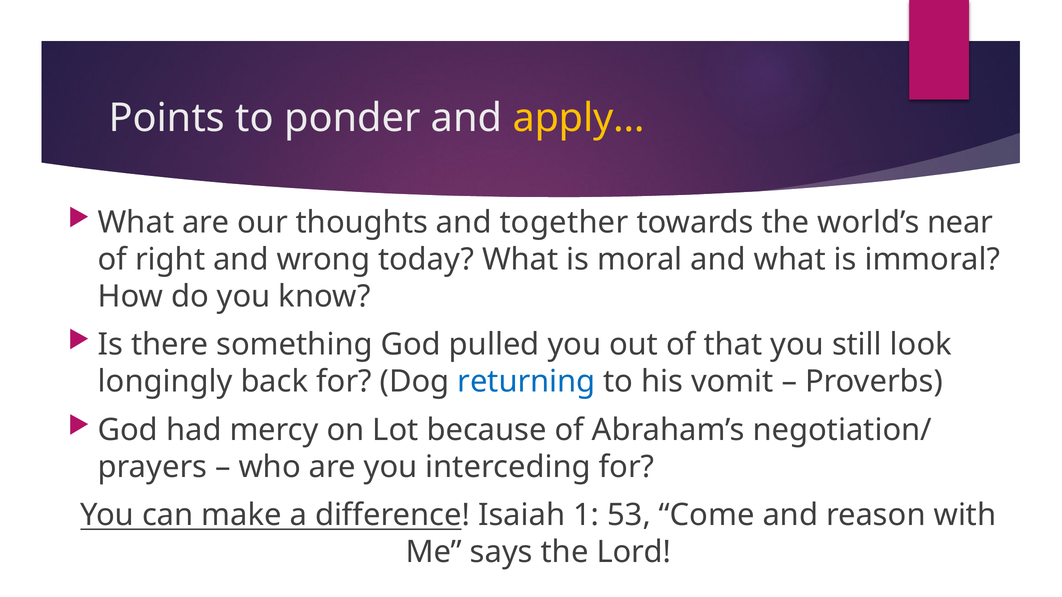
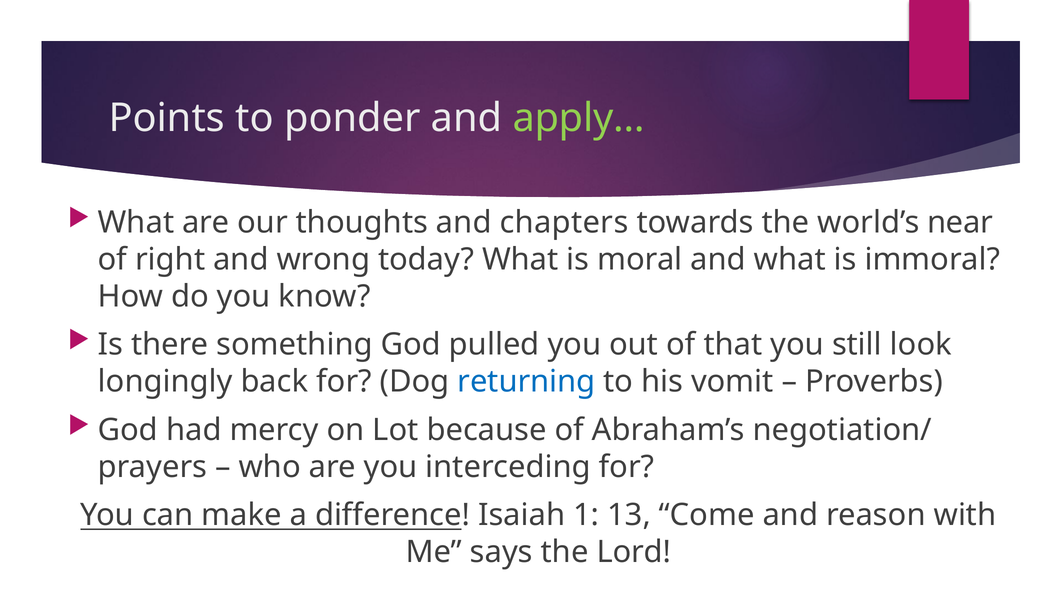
apply… colour: yellow -> light green (579, 118)
together: together -> chapters (564, 222)
53: 53 -> 13 (629, 515)
